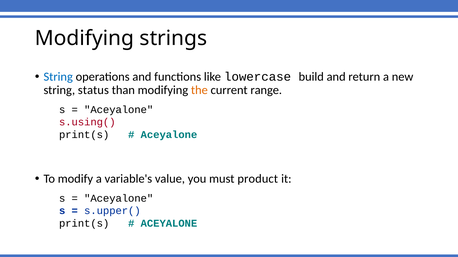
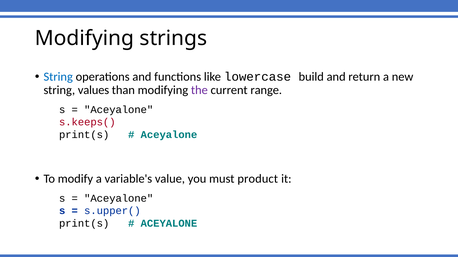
status: status -> values (94, 90)
the colour: orange -> purple (199, 90)
s.using(: s.using( -> s.keeps( (87, 122)
